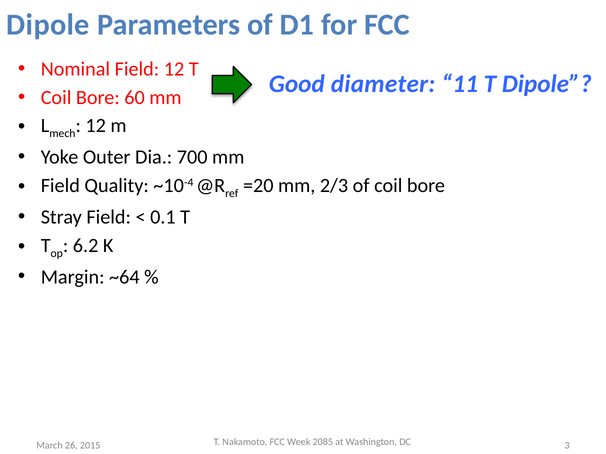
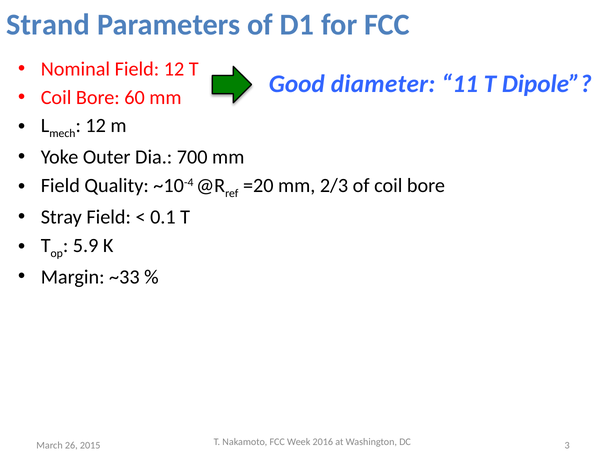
Dipole: Dipole -> Strand (48, 25)
6.2: 6.2 -> 5.9 (86, 246)
~64: ~64 -> ~33 (124, 277)
2085: 2085 -> 2016 (323, 442)
